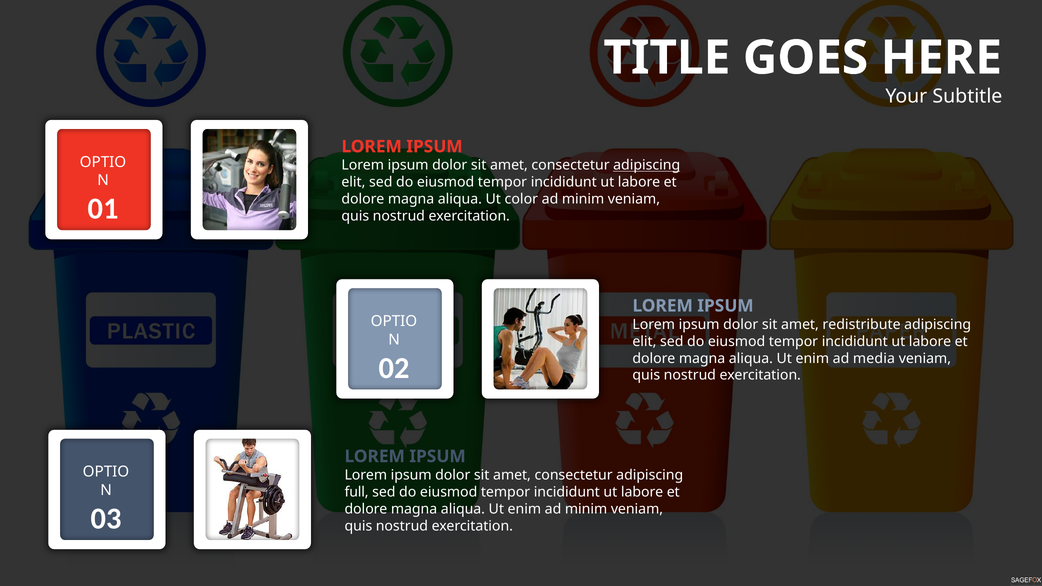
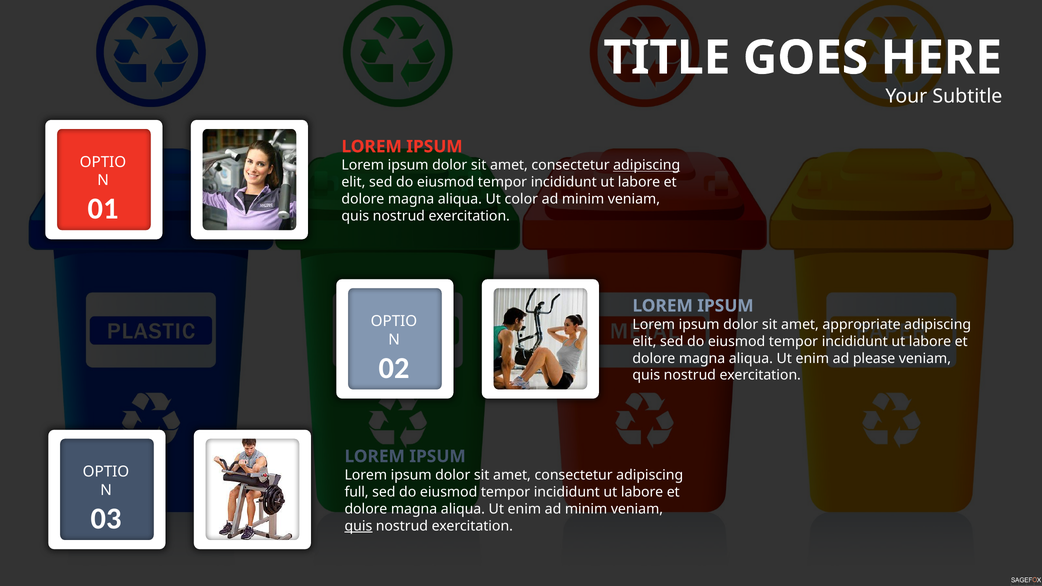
redistribute: redistribute -> appropriate (862, 325)
media: media -> please (874, 358)
quis underline: none -> present (358, 526)
